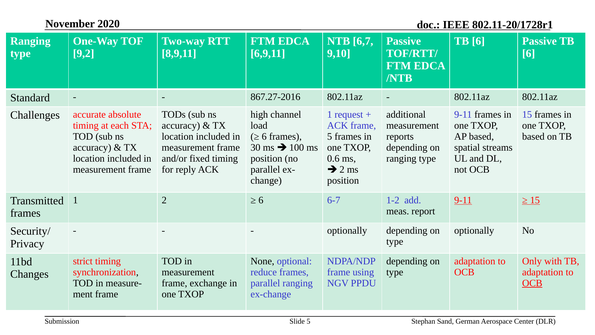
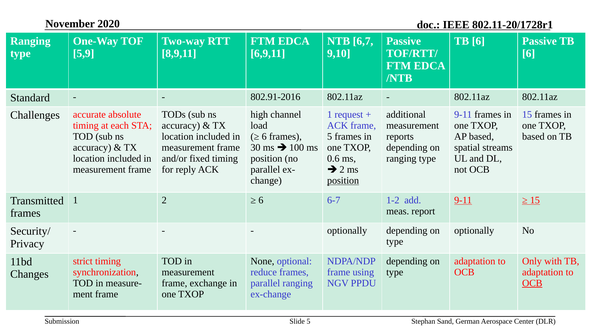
9,2: 9,2 -> 5,9 (84, 53)
867.27-2016: 867.27-2016 -> 802.91-2016 (275, 97)
position underline: none -> present (343, 180)
